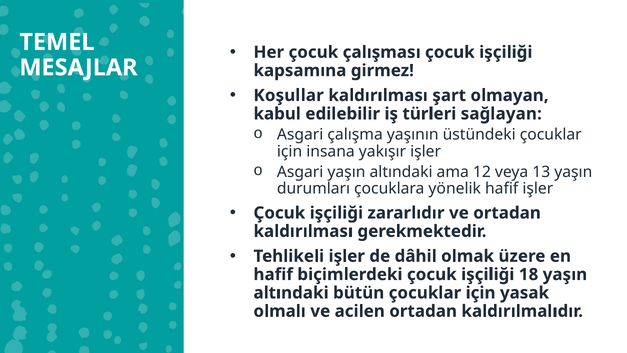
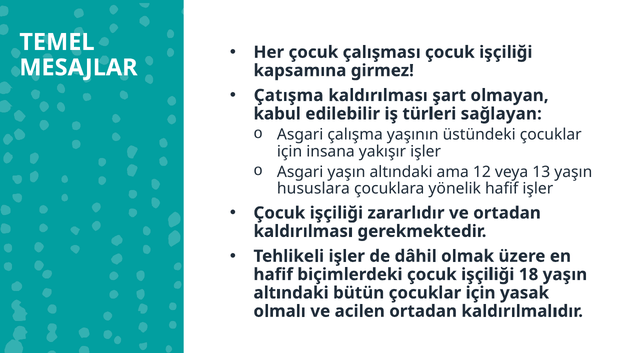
Koşullar: Koşullar -> Çatışma (289, 95)
durumları: durumları -> hususlara (313, 189)
